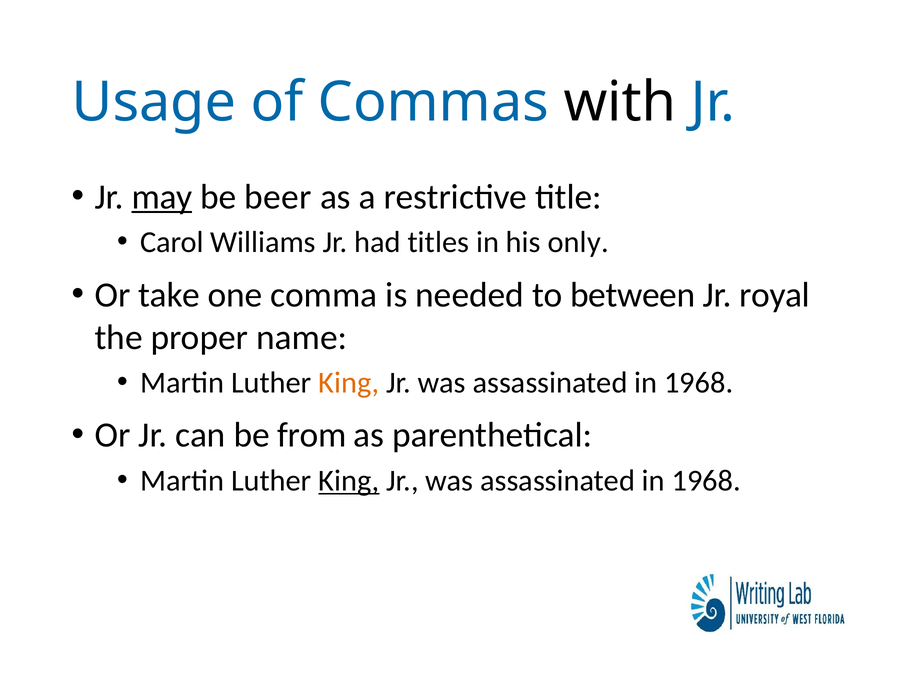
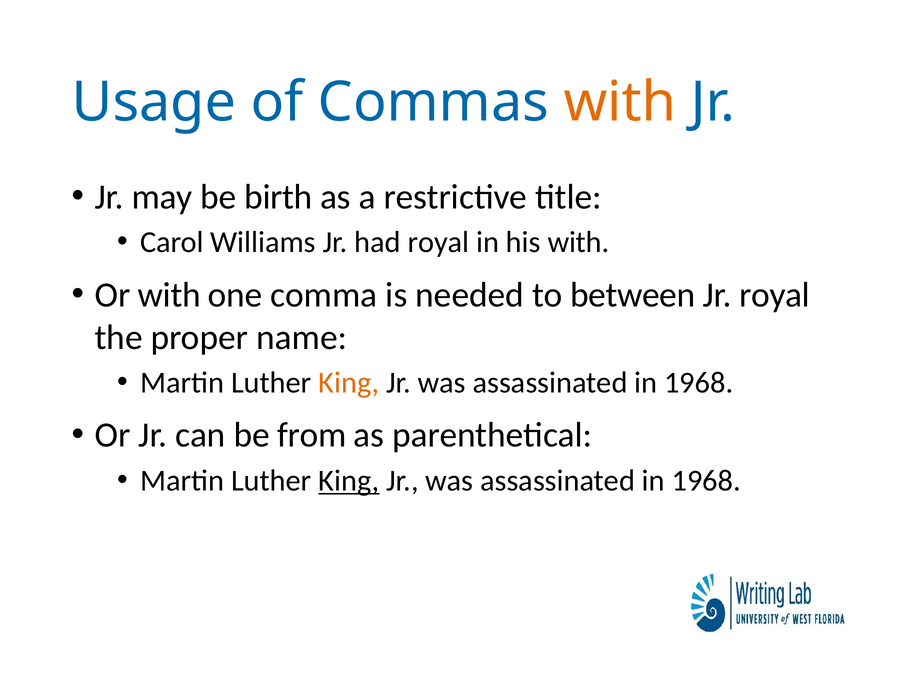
with colour: black -> orange (620, 102)
may underline: present -> none (162, 197)
beer: beer -> birth (278, 197)
had titles: titles -> royal (439, 242)
his only: only -> with (578, 242)
Or take: take -> with (169, 295)
